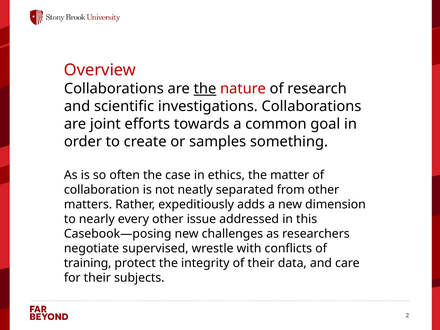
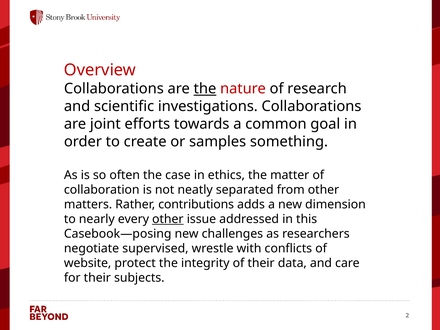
expeditiously: expeditiously -> contributions (196, 205)
other underline: none -> present (168, 219)
training: training -> website (88, 263)
